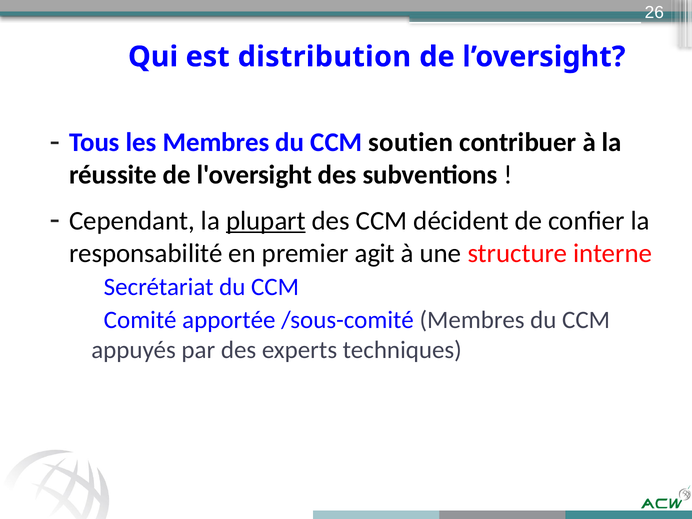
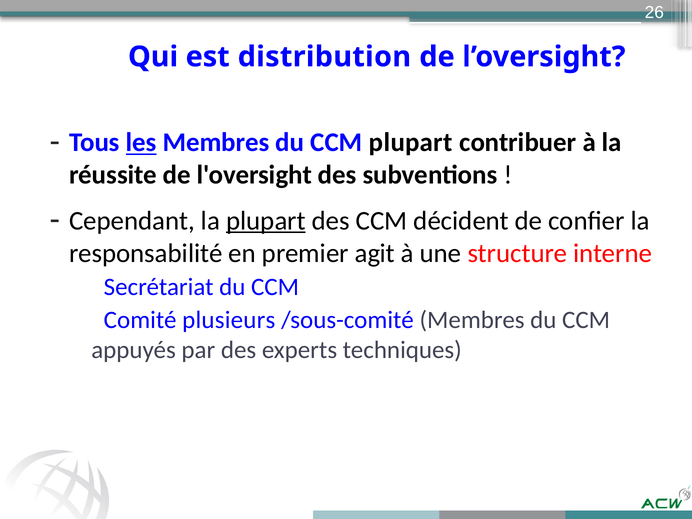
les underline: none -> present (141, 143)
CCM soutien: soutien -> plupart (411, 143)
apportée: apportée -> plusieurs (229, 320)
